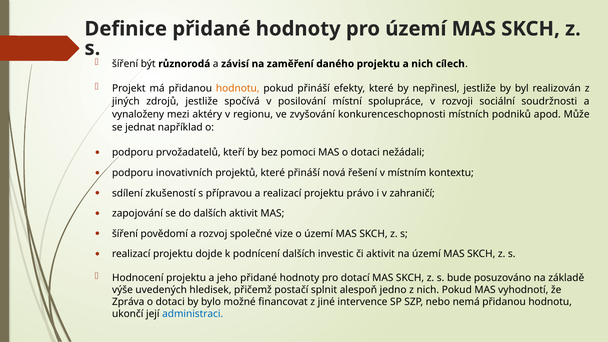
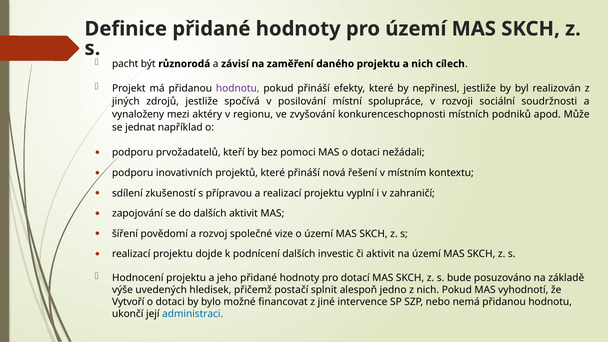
šíření: šíření -> pacht (125, 64)
hodnotu colour: orange -> purple (238, 88)
právo: právo -> vyplní (360, 193)
Zpráva: Zpráva -> Vytvoří (128, 302)
